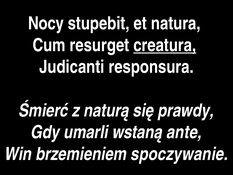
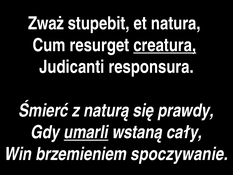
Nocy: Nocy -> Zważ (46, 23)
umarli underline: none -> present (86, 132)
ante: ante -> cały (184, 132)
